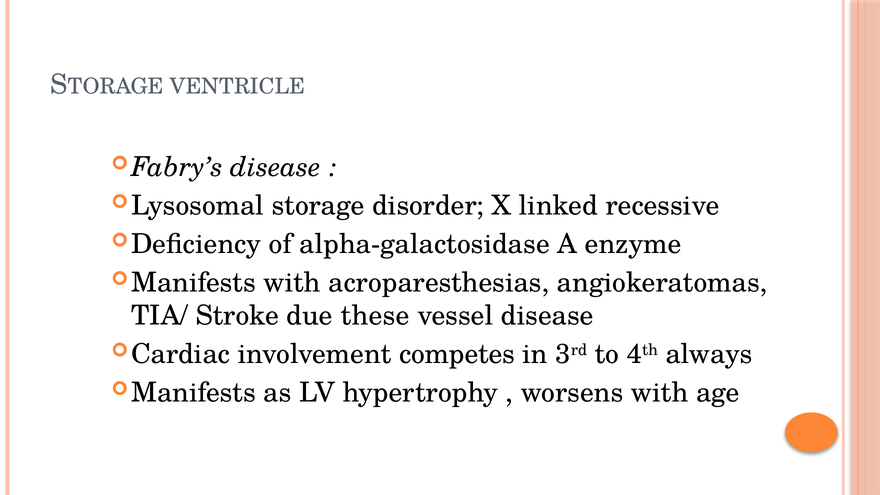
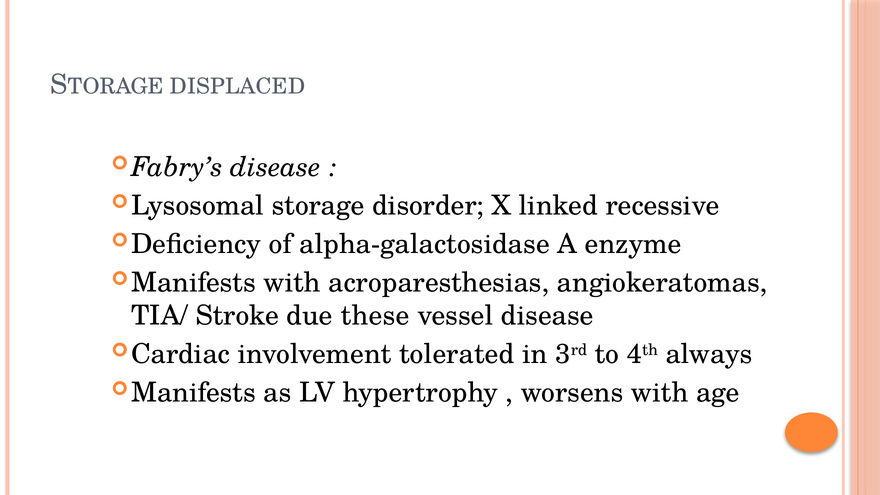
VENTRICLE: VENTRICLE -> DISPLACED (237, 86)
competes: competes -> tolerated (457, 354)
